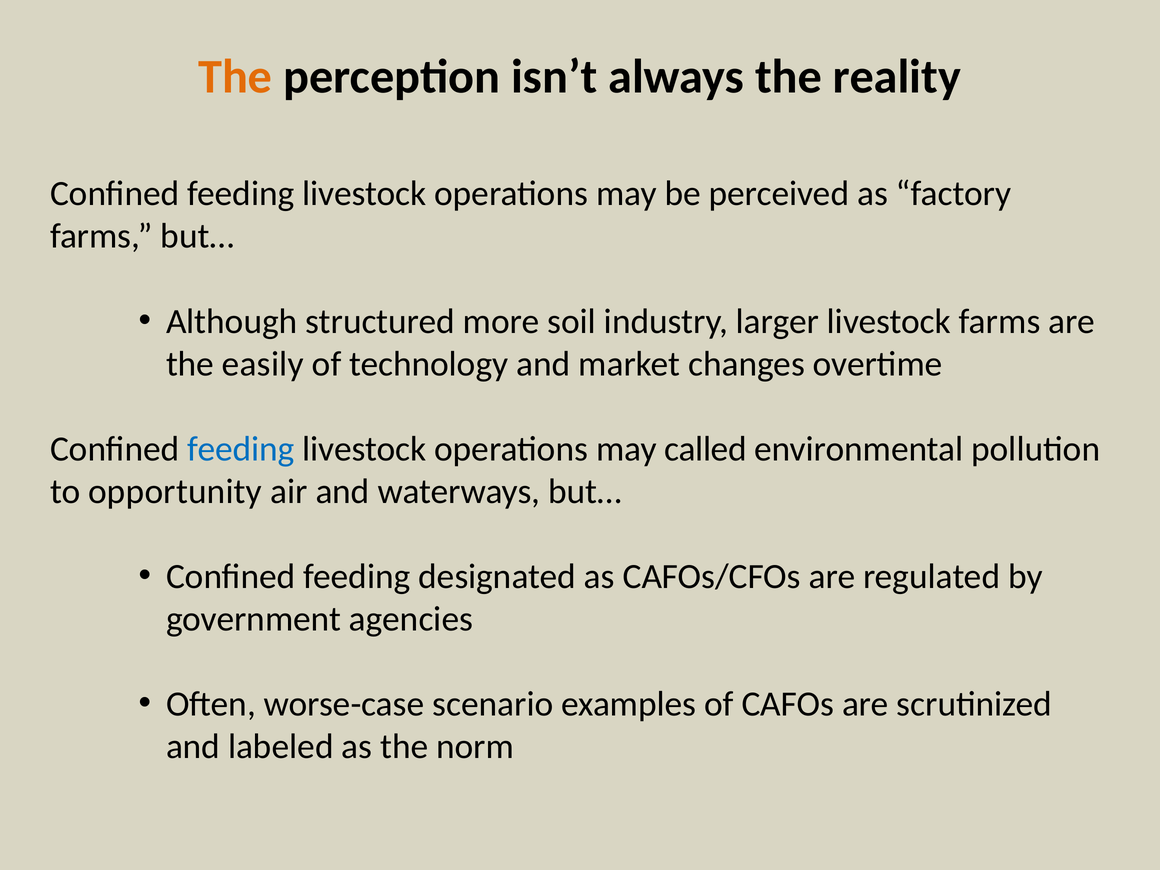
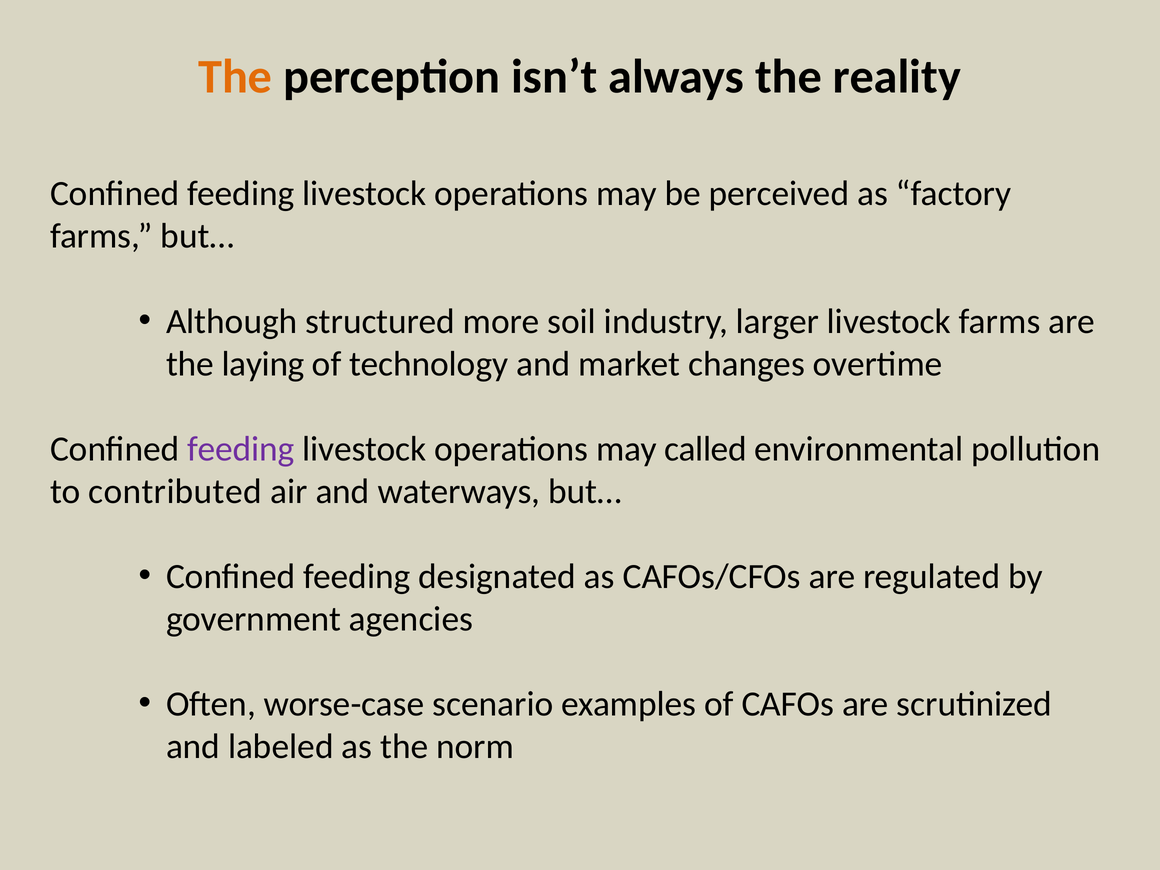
easily: easily -> laying (263, 364)
feeding colour: blue -> purple (241, 449)
opportunity: opportunity -> contributed (175, 491)
